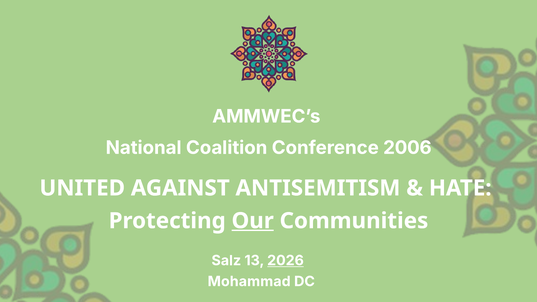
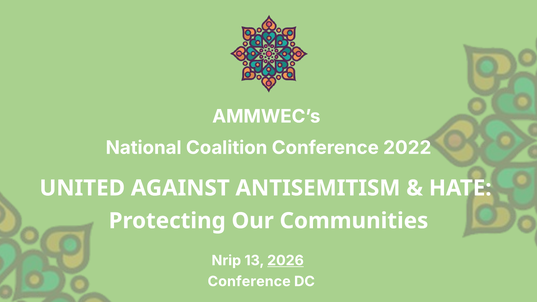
2006: 2006 -> 2022 (407, 148)
Our underline: present -> none (253, 221)
Salz: Salz -> Nrip (226, 261)
Mohammad: Mohammad -> Conference (249, 281)
